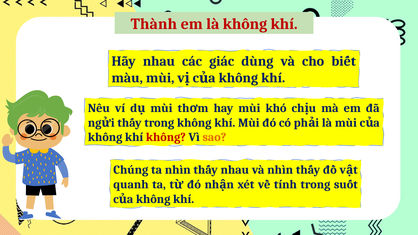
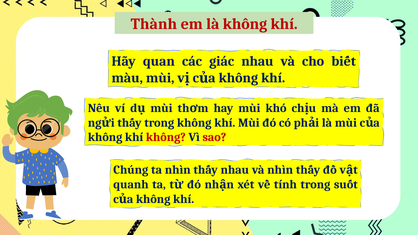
Hãy nhau: nhau -> quan (159, 61)
giác dùng: dùng -> nhau (257, 61)
sao colour: orange -> red (214, 137)
